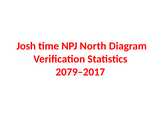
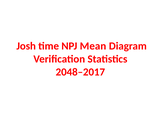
North: North -> Mean (93, 46)
2079–2017: 2079–2017 -> 2048–2017 (80, 72)
